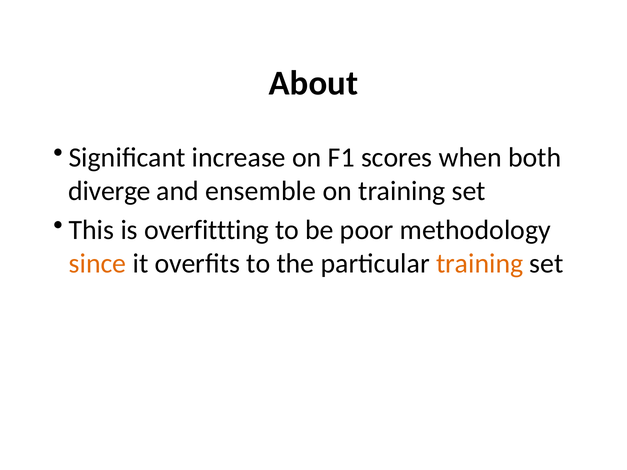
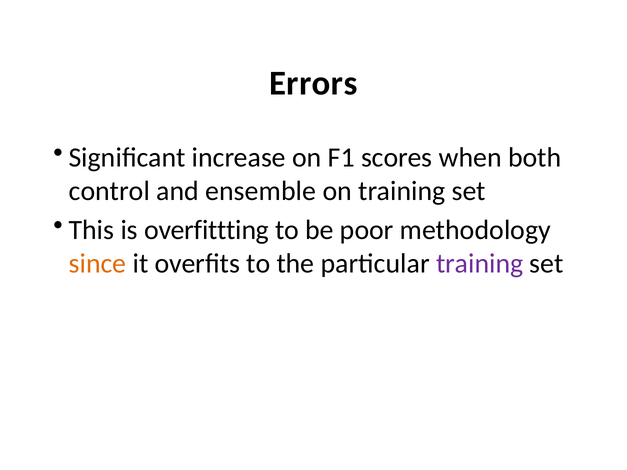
About: About -> Errors (313, 83)
diverge: diverge -> control (109, 191)
training colour: orange -> purple (480, 264)
